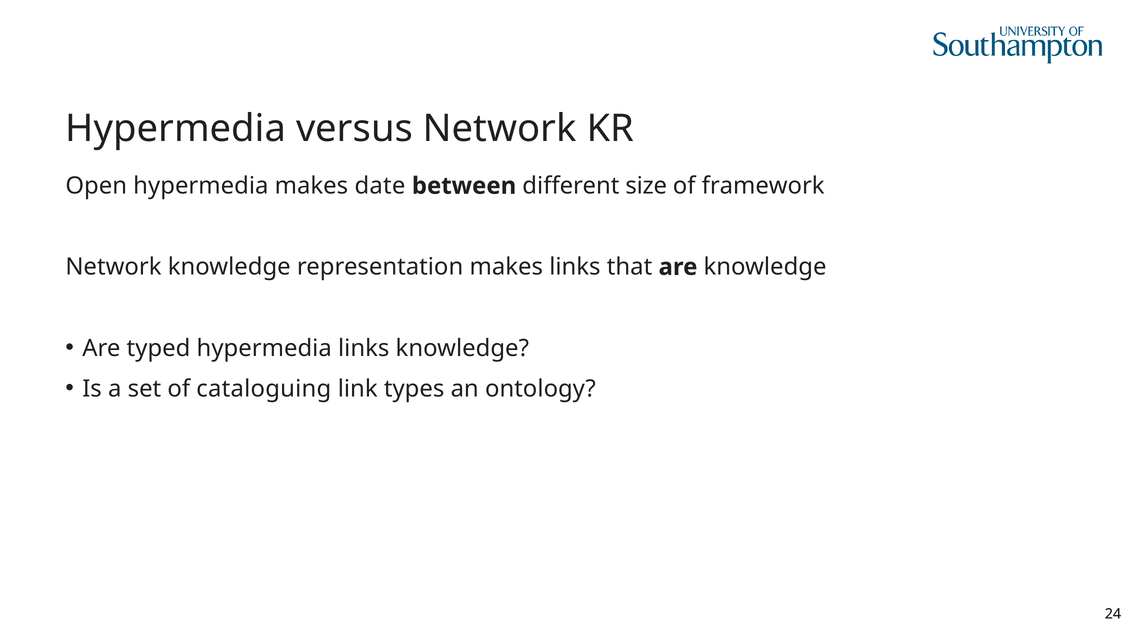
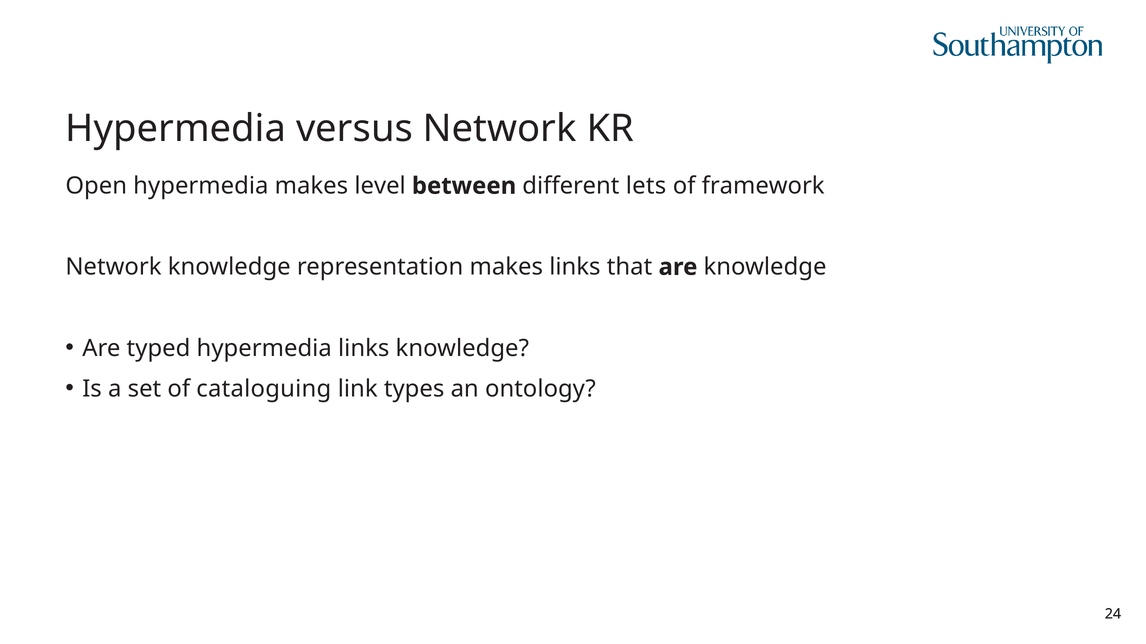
date: date -> level (380, 186)
size: size -> lets (646, 186)
